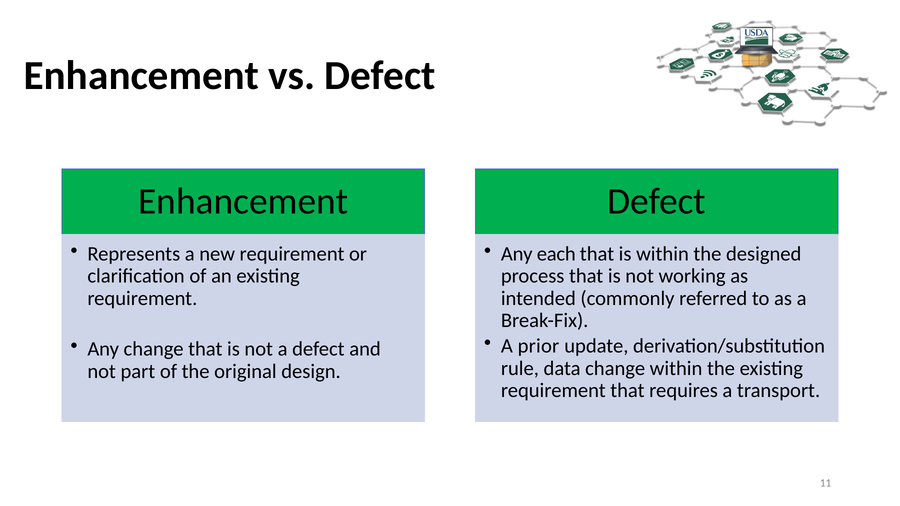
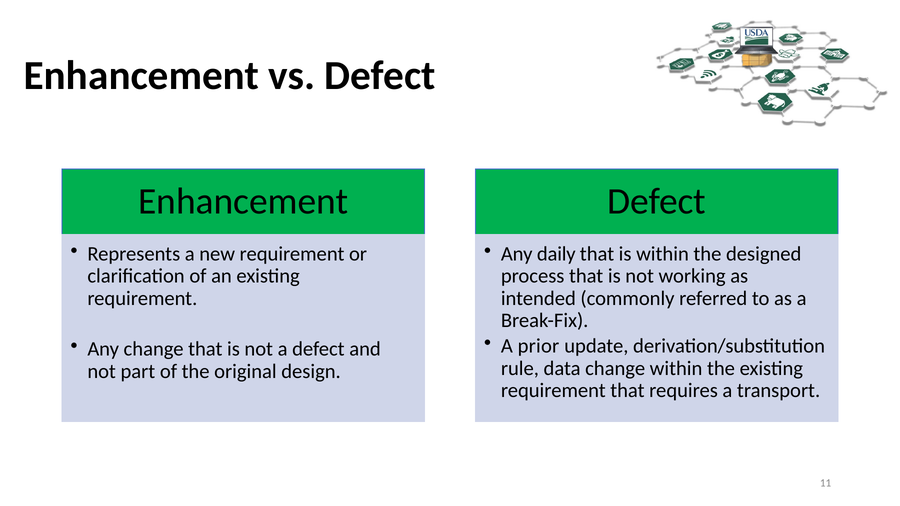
each: each -> daily (556, 254)
